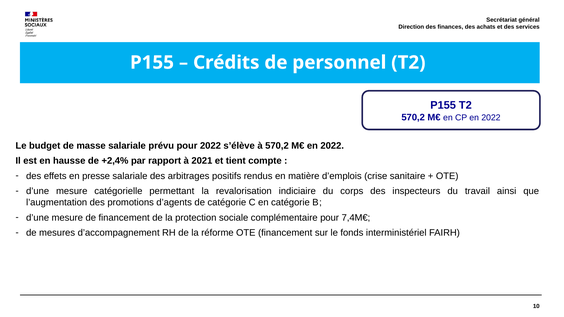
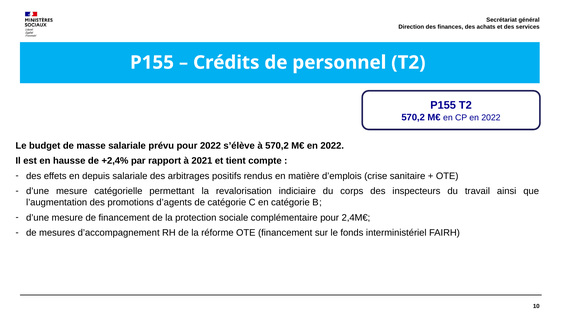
presse: presse -> depuis (96, 176)
7,4M€: 7,4M€ -> 2,4M€ (356, 218)
